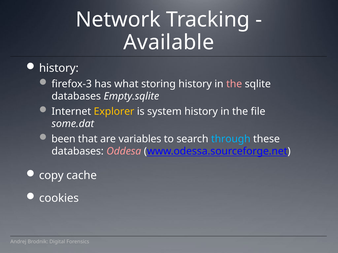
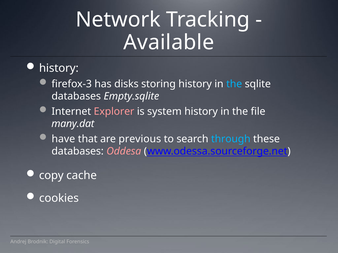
what: what -> disks (126, 84)
the colour: pink -> light blue (234, 84)
Explorer colour: yellow -> pink (114, 112)
some.dat: some.dat -> many.dat (73, 124)
been: been -> have (63, 139)
variables: variables -> previous (140, 139)
